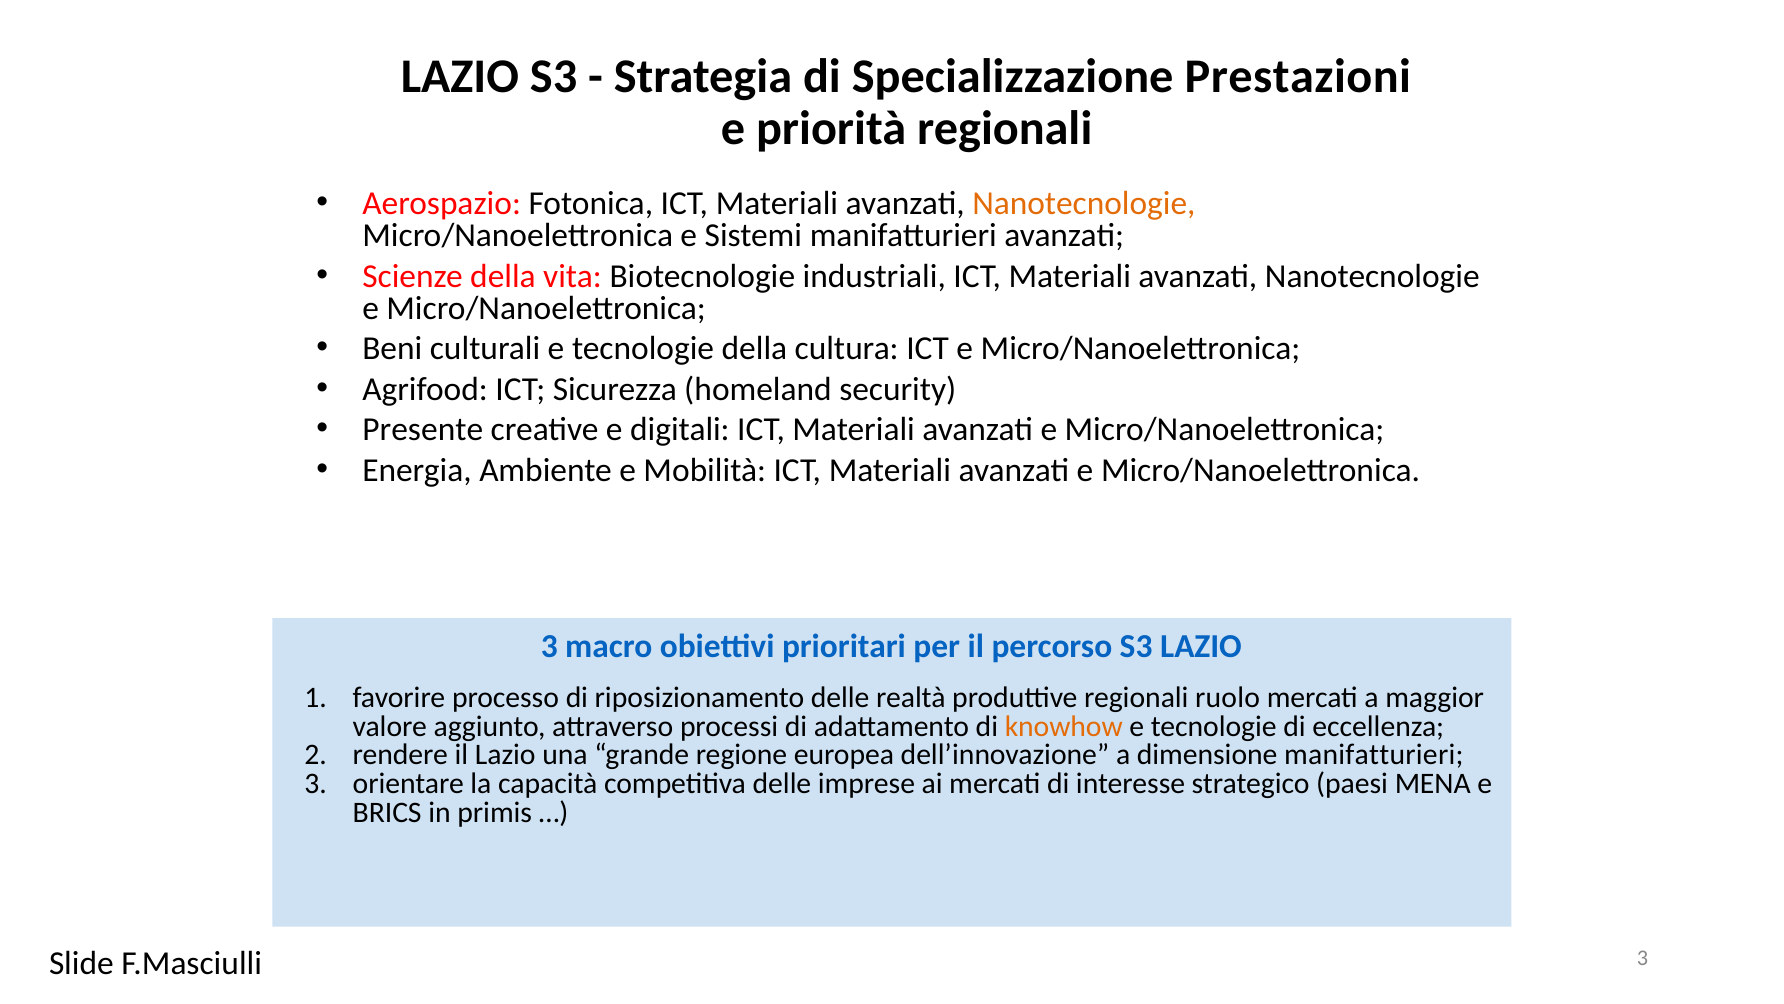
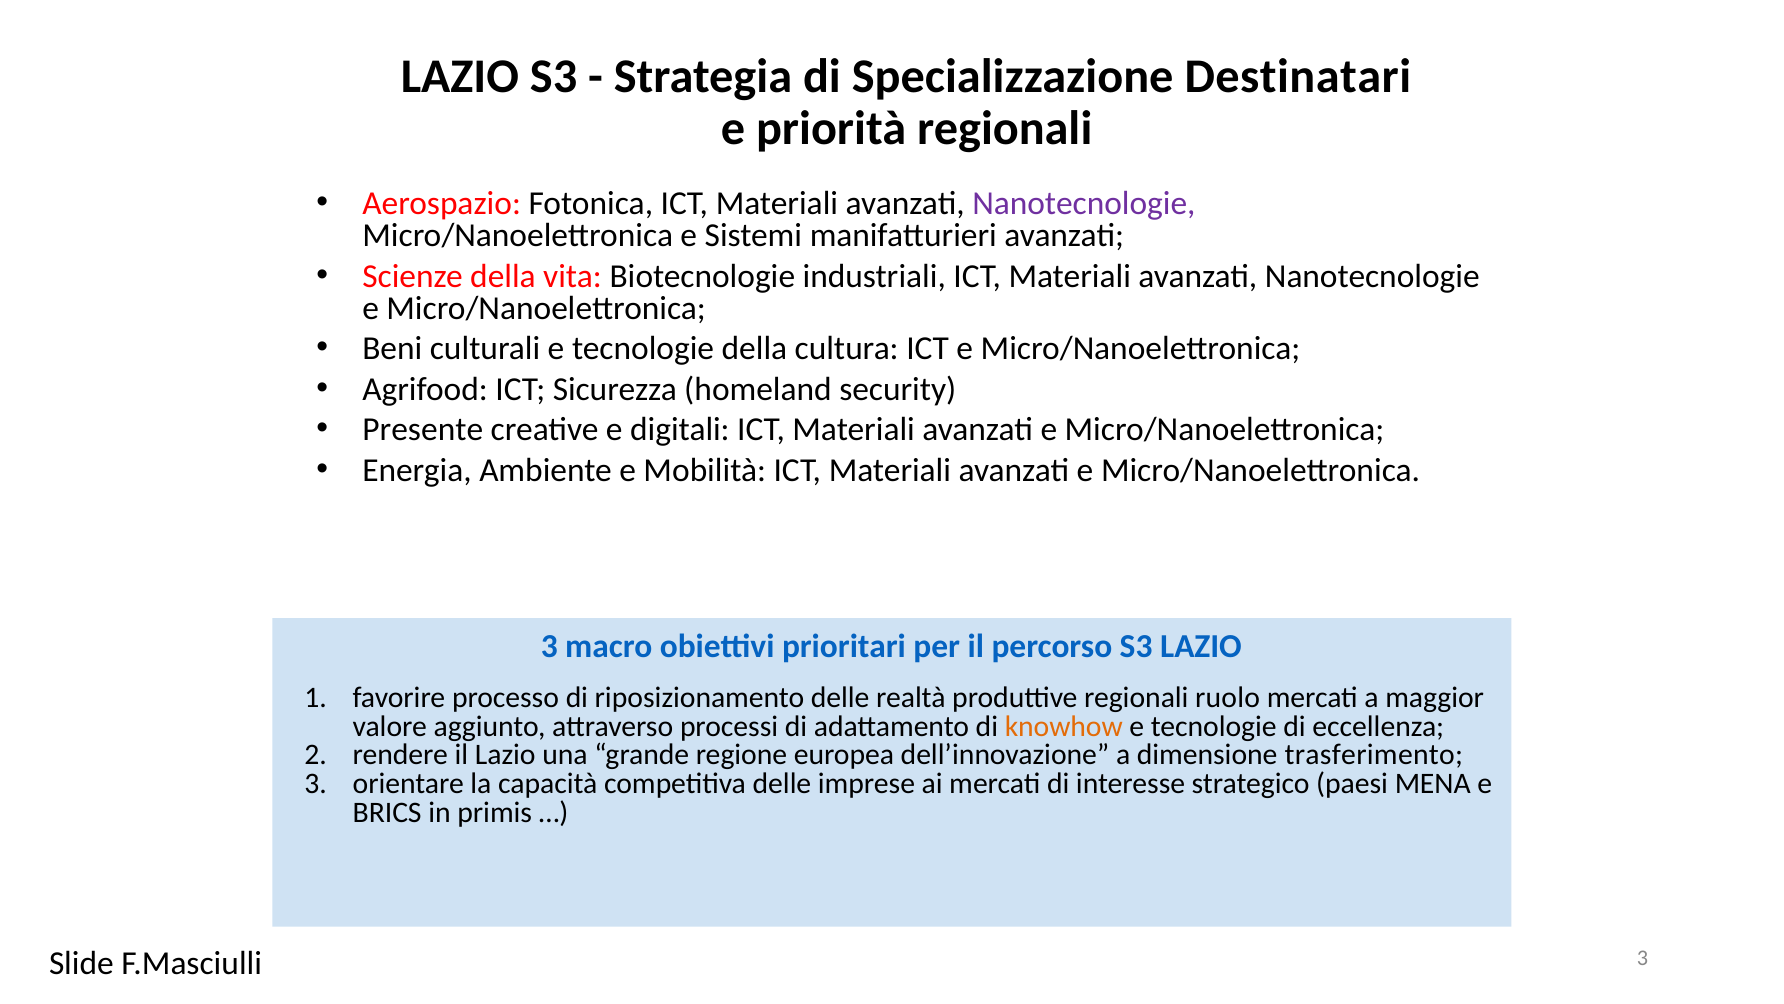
Prestazioni: Prestazioni -> Destinatari (1298, 76)
Nanotecnologie colour: orange -> purple (1084, 203)
dimensione manifatturieri: manifatturieri -> trasferimento (1374, 755)
